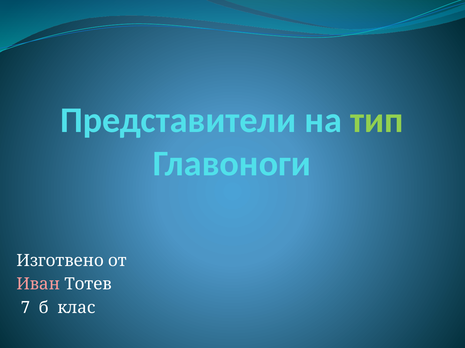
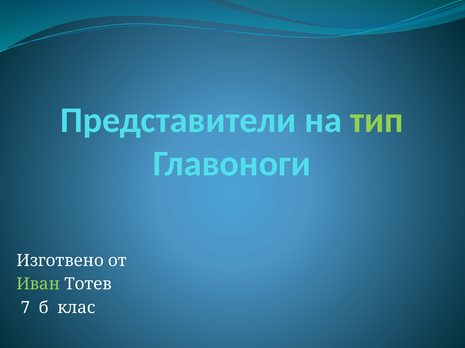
Иван colour: pink -> light green (38, 285)
